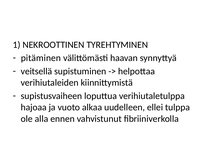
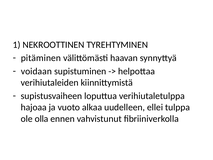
veitsellä: veitsellä -> voidaan (36, 71)
alla: alla -> olla (42, 119)
